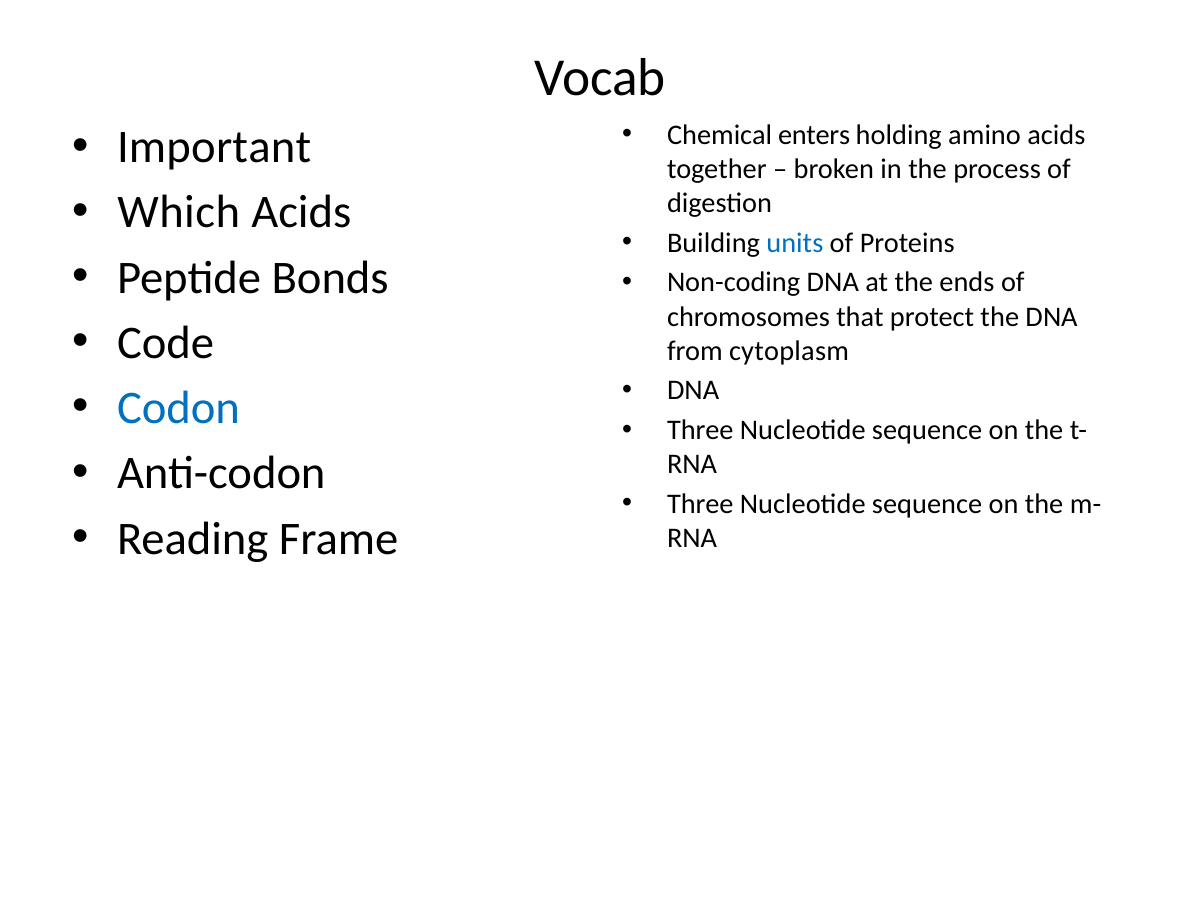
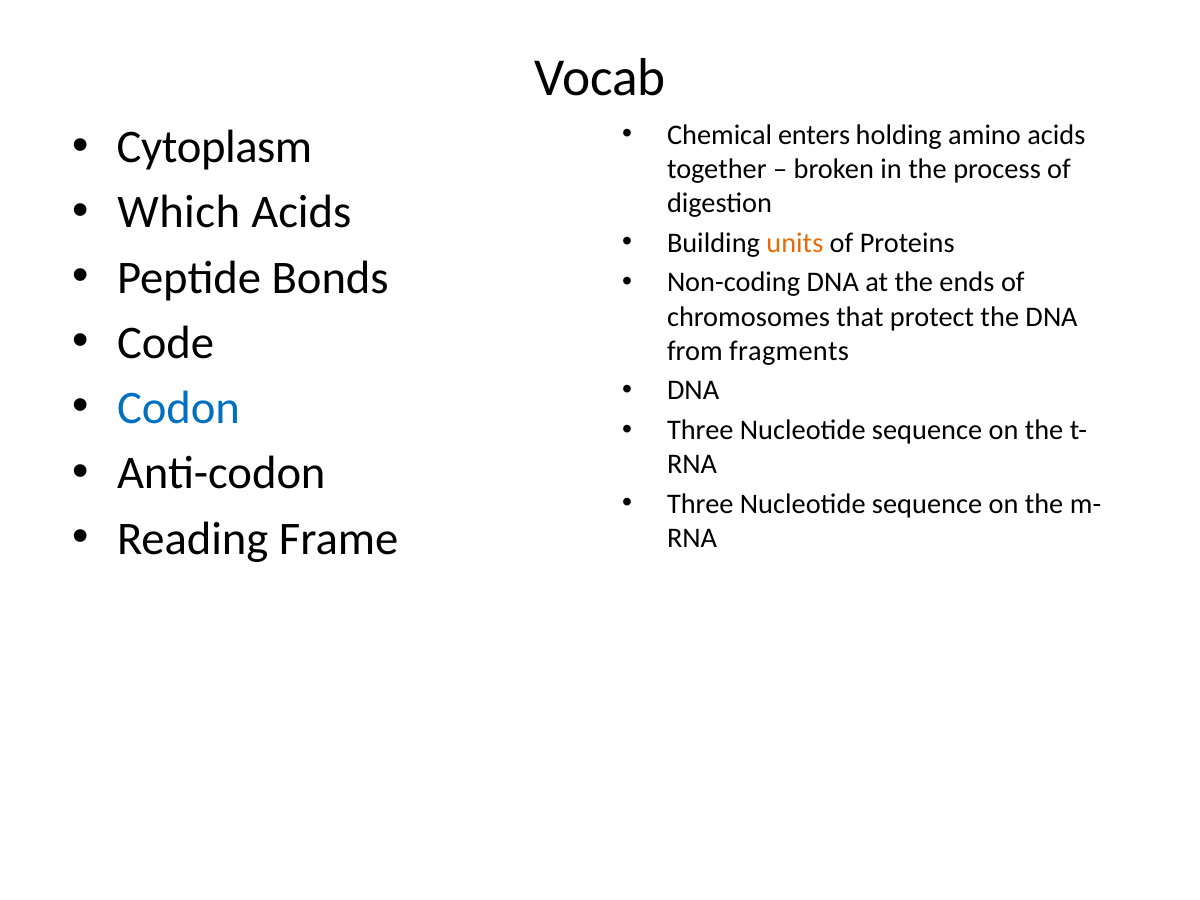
Important: Important -> Cytoplasm (214, 147)
units colour: blue -> orange (795, 243)
cytoplasm: cytoplasm -> fragments (789, 351)
